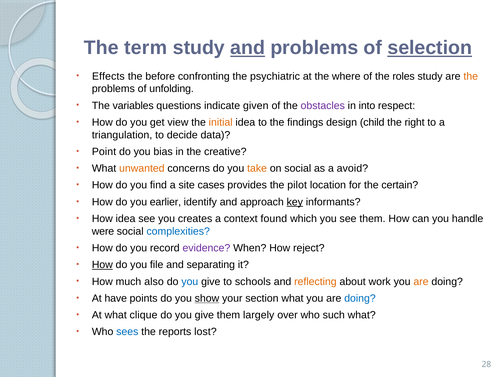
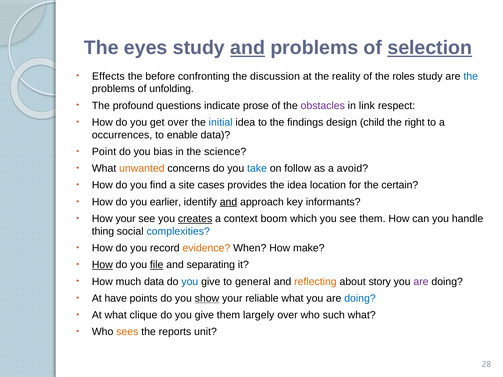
term: term -> eyes (146, 48)
psychiatric: psychiatric -> discussion (275, 76)
where: where -> reality (346, 76)
the colour: orange -> blue (471, 76)
variables: variables -> profound (133, 106)
given: given -> prose (256, 106)
into: into -> link (367, 106)
get view: view -> over (178, 122)
initial colour: orange -> blue (221, 122)
triangulation: triangulation -> occurrences (122, 135)
decide: decide -> enable (182, 135)
creative: creative -> science (225, 152)
take colour: orange -> blue (257, 169)
on social: social -> follow (298, 169)
the pilot: pilot -> idea (297, 185)
and underline: none -> present (228, 202)
key underline: present -> none (295, 202)
How idea: idea -> your (126, 219)
creates underline: none -> present (195, 219)
found: found -> boom (274, 219)
were: were -> thing (103, 231)
evidence colour: purple -> orange (206, 248)
reject: reject -> make (309, 248)
ﬁle underline: none -> present (157, 265)
much also: also -> data (154, 282)
schools: schools -> general (253, 282)
work: work -> story (380, 282)
are colour: orange -> purple (421, 282)
section: section -> reliable (262, 299)
sees colour: blue -> orange (127, 332)
lost: lost -> unit (206, 332)
